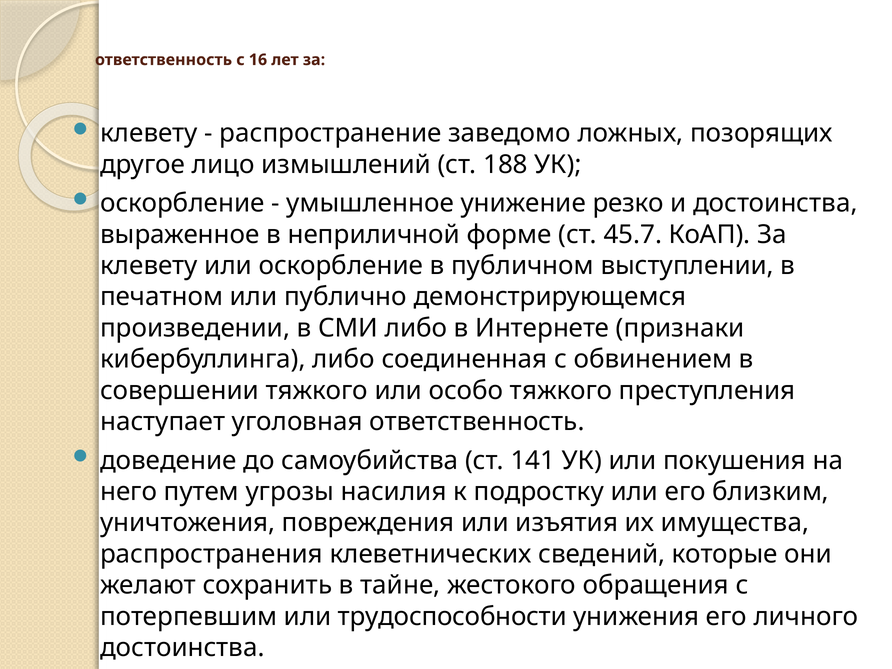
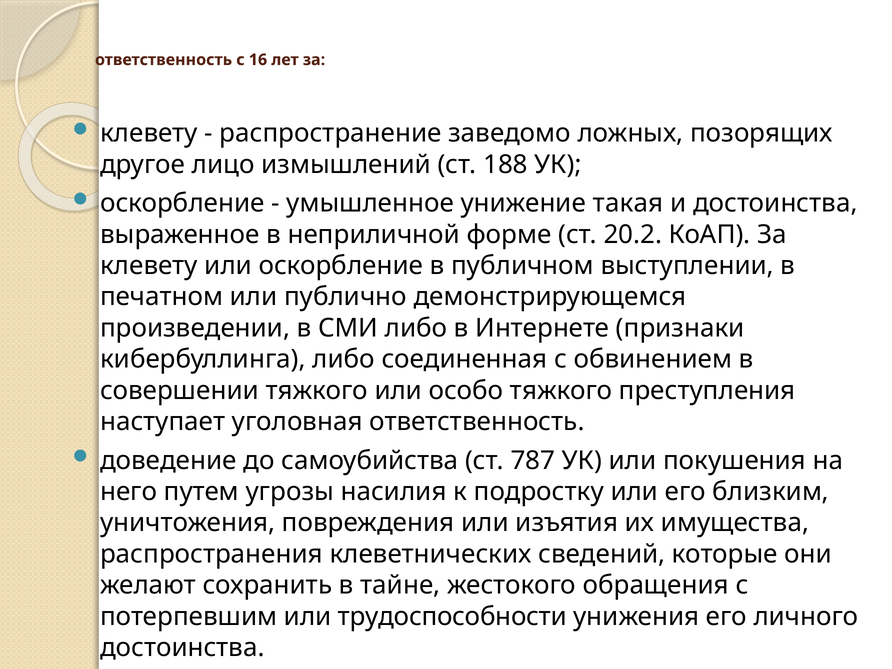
резко: резко -> такая (628, 203)
45.7: 45.7 -> 20.2 (633, 234)
141: 141 -> 787 (533, 460)
